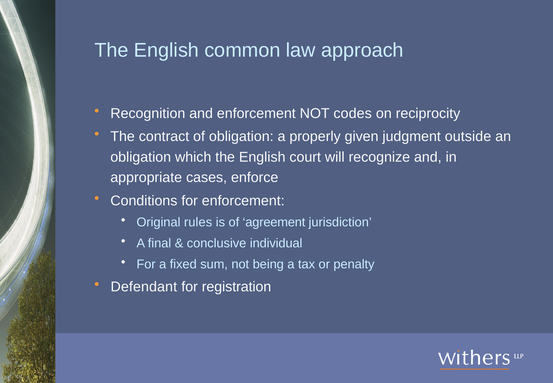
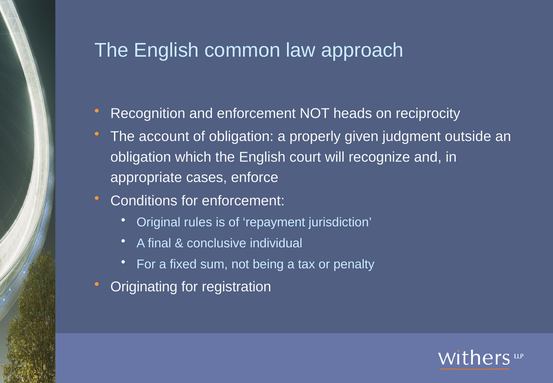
codes: codes -> heads (353, 113)
contract: contract -> account (164, 137)
agreement: agreement -> repayment (274, 222)
Defendant: Defendant -> Originating (144, 287)
